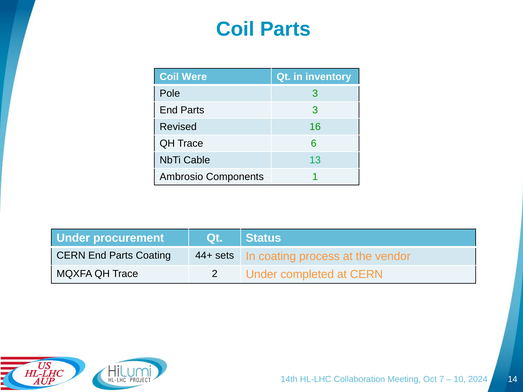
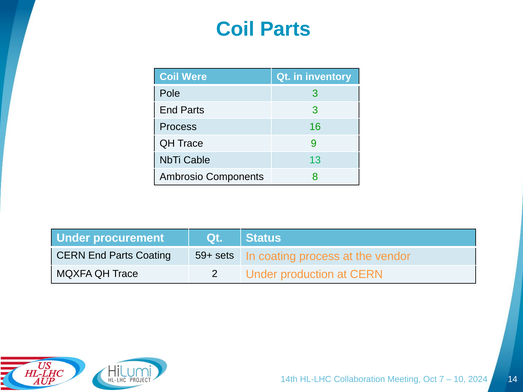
Revised: Revised -> Process (178, 127)
6: 6 -> 9 (314, 144)
1: 1 -> 8 (315, 177)
44+: 44+ -> 59+ (204, 256)
completed: completed -> production (307, 275)
